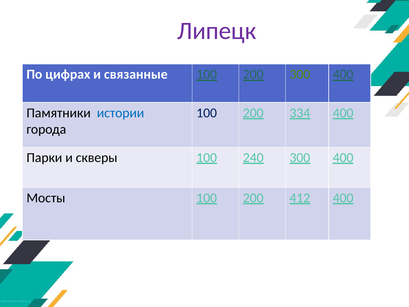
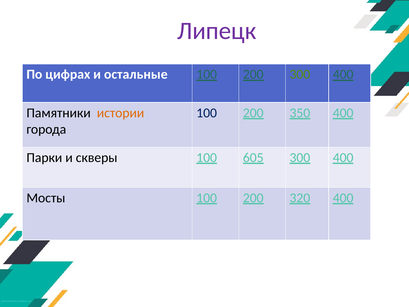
связанные: связанные -> остальные (136, 74)
истории colour: blue -> orange (121, 113)
334: 334 -> 350 (300, 113)
240: 240 -> 605 (253, 157)
412: 412 -> 320 (300, 198)
